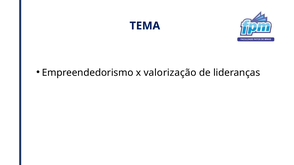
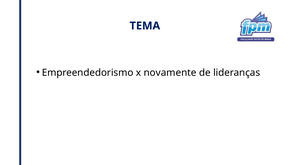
valorização: valorização -> novamente (170, 73)
